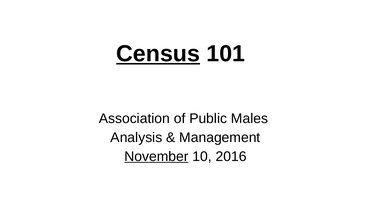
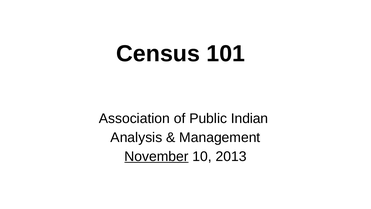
Census underline: present -> none (158, 54)
Males: Males -> Indian (250, 118)
2016: 2016 -> 2013 (231, 156)
